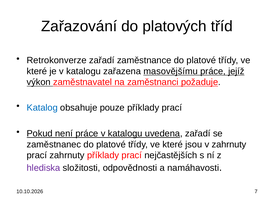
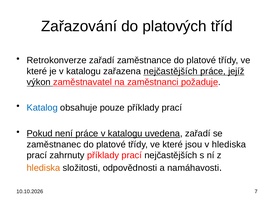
zařazena masovějšímu: masovějšímu -> nejčastějších (171, 71)
v zahrnuty: zahrnuty -> hlediska (229, 145)
hlediska colour: purple -> orange (43, 168)
